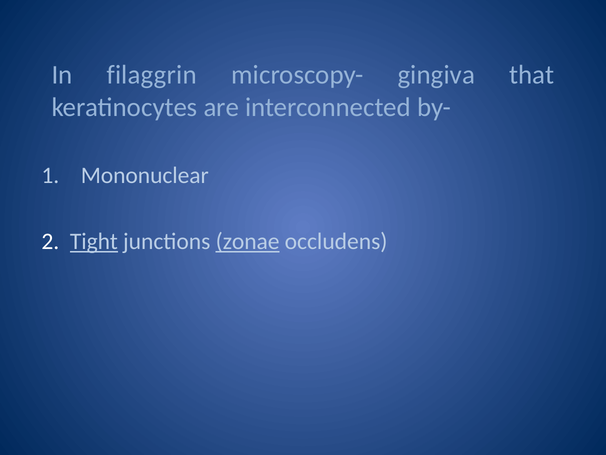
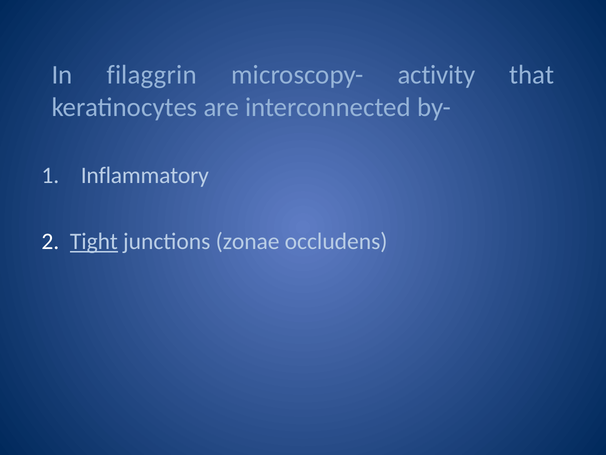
gingiva: gingiva -> activity (436, 75)
Mononuclear: Mononuclear -> Inflammatory (145, 175)
zonae underline: present -> none (248, 241)
